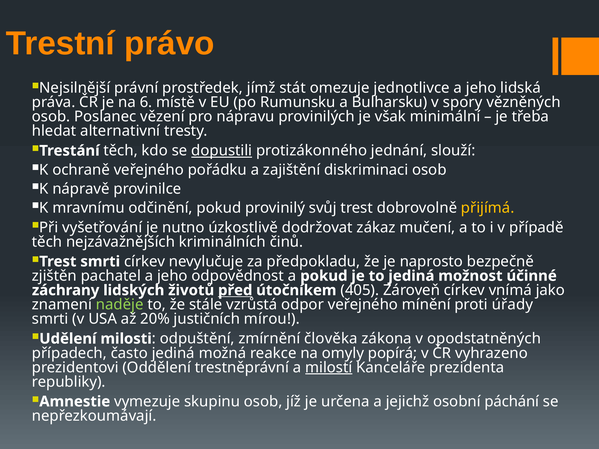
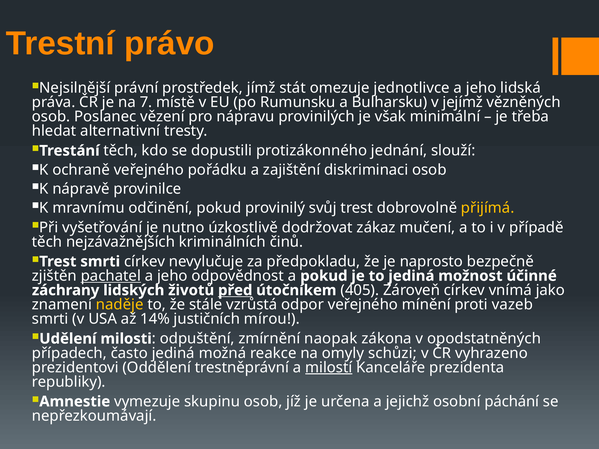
6: 6 -> 7 (146, 102)
spory: spory -> jejímž (463, 102)
dopustili underline: present -> none (222, 151)
pachatel underline: none -> present (111, 276)
naděje colour: light green -> yellow (120, 305)
úřady: úřady -> vazeb (512, 305)
20%: 20% -> 14% (155, 319)
člověka: člověka -> naopak (331, 339)
popírá: popírá -> schůzi (392, 353)
